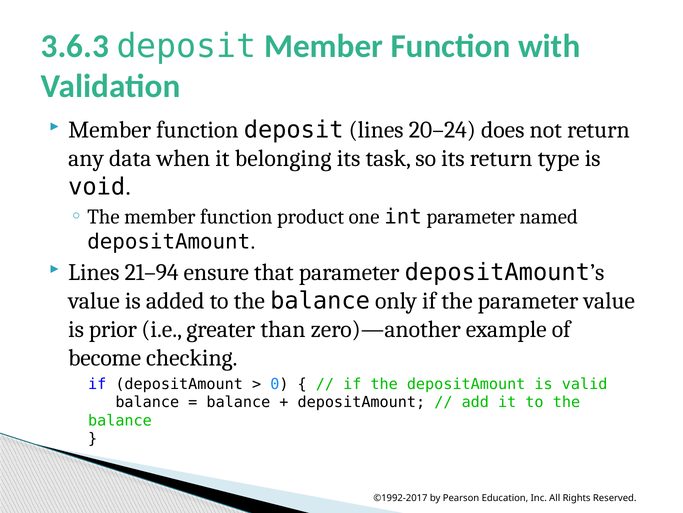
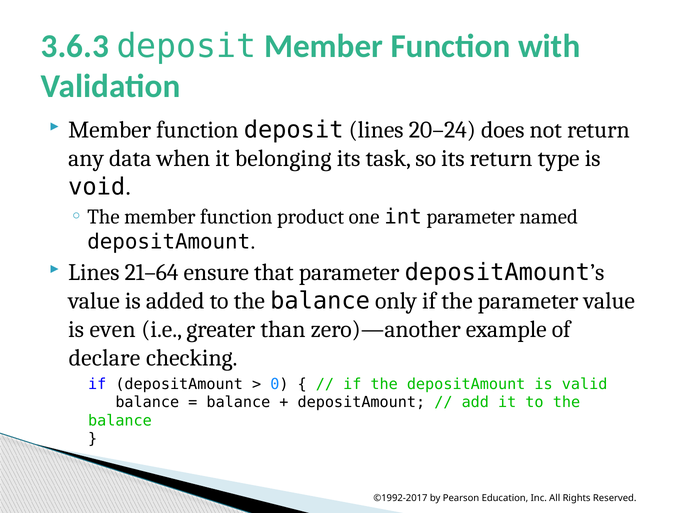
21–94: 21–94 -> 21–64 (152, 272)
prior: prior -> even (113, 329)
become: become -> declare (104, 358)
